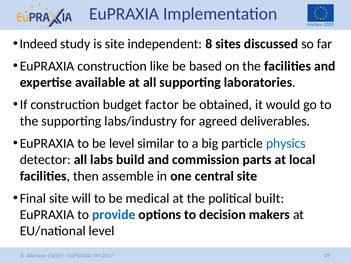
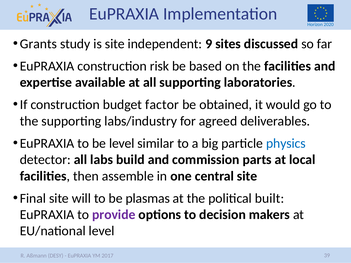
Indeed: Indeed -> Grants (38, 44)
8: 8 -> 9 (209, 44)
like: like -> risk (159, 66)
medical: medical -> plasmas (148, 198)
provide colour: blue -> purple (114, 215)
